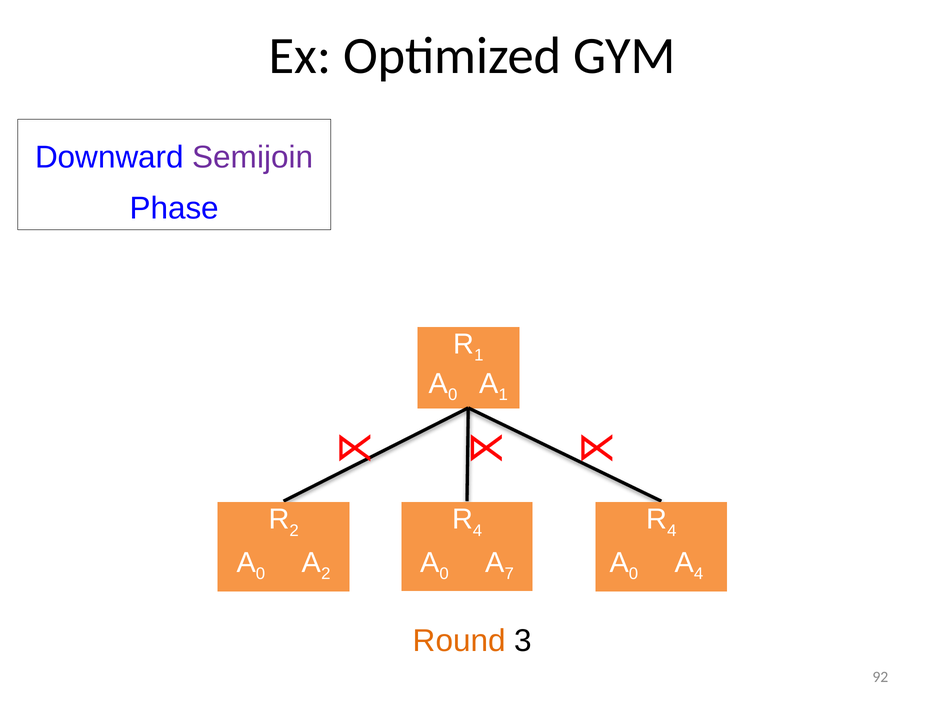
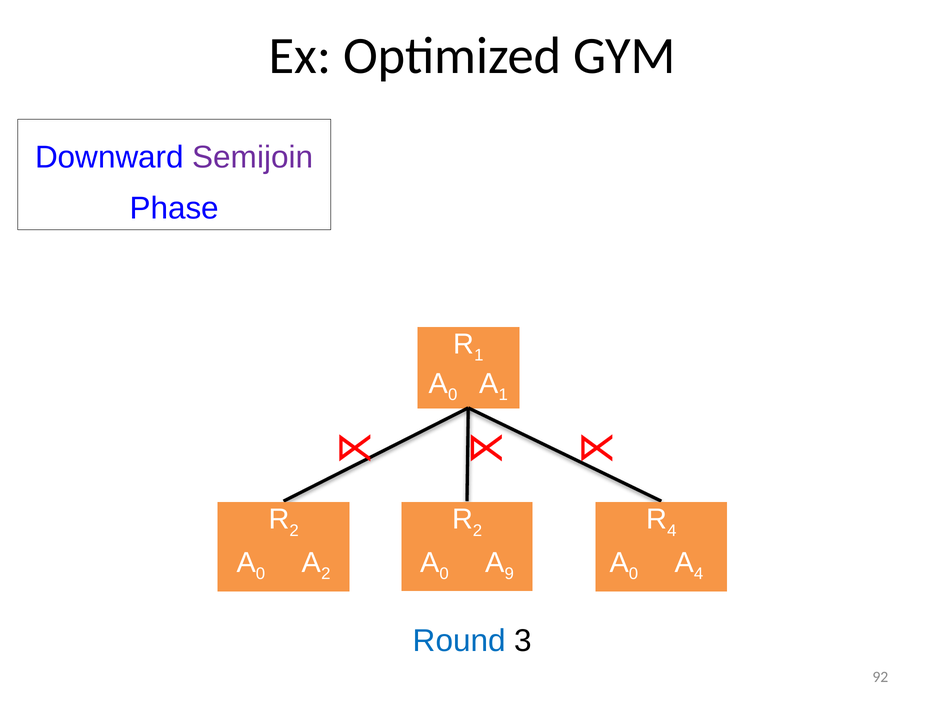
4: 4 -> 2 (478, 530)
7: 7 -> 9 (509, 574)
Round colour: orange -> blue (459, 641)
